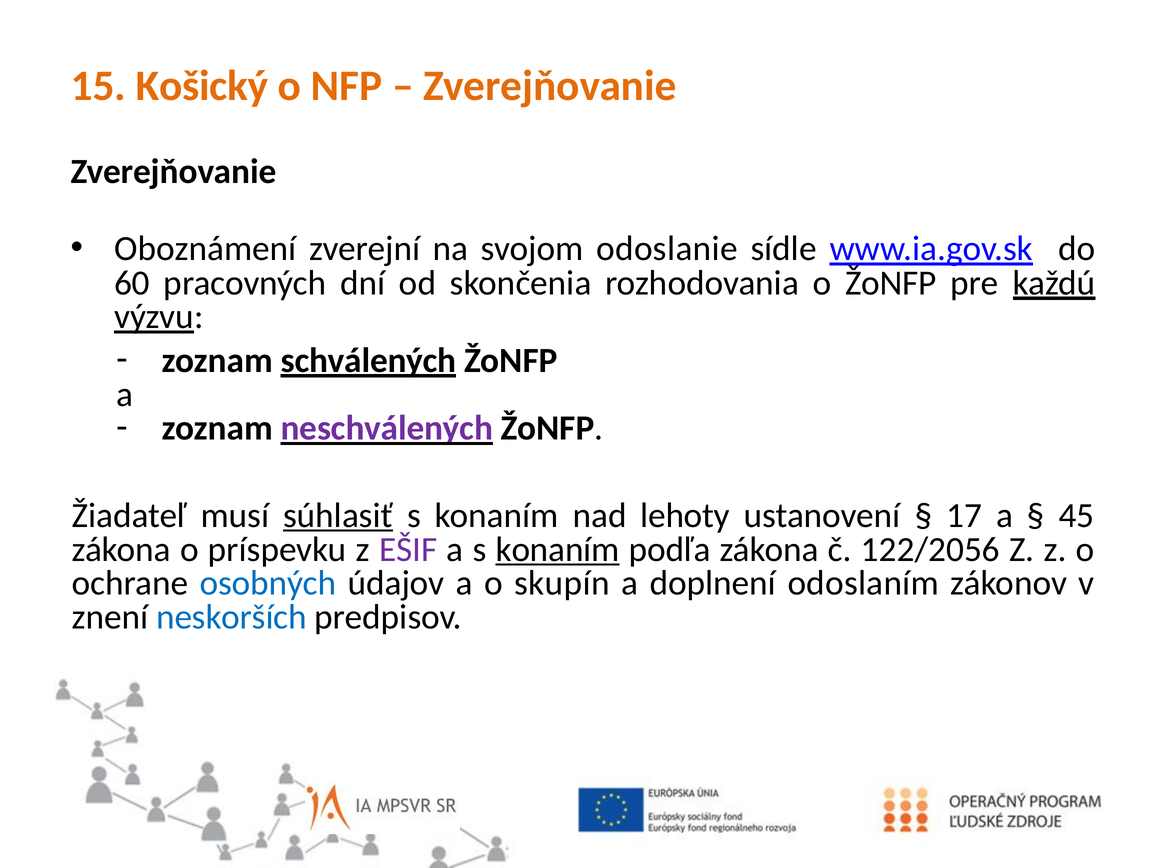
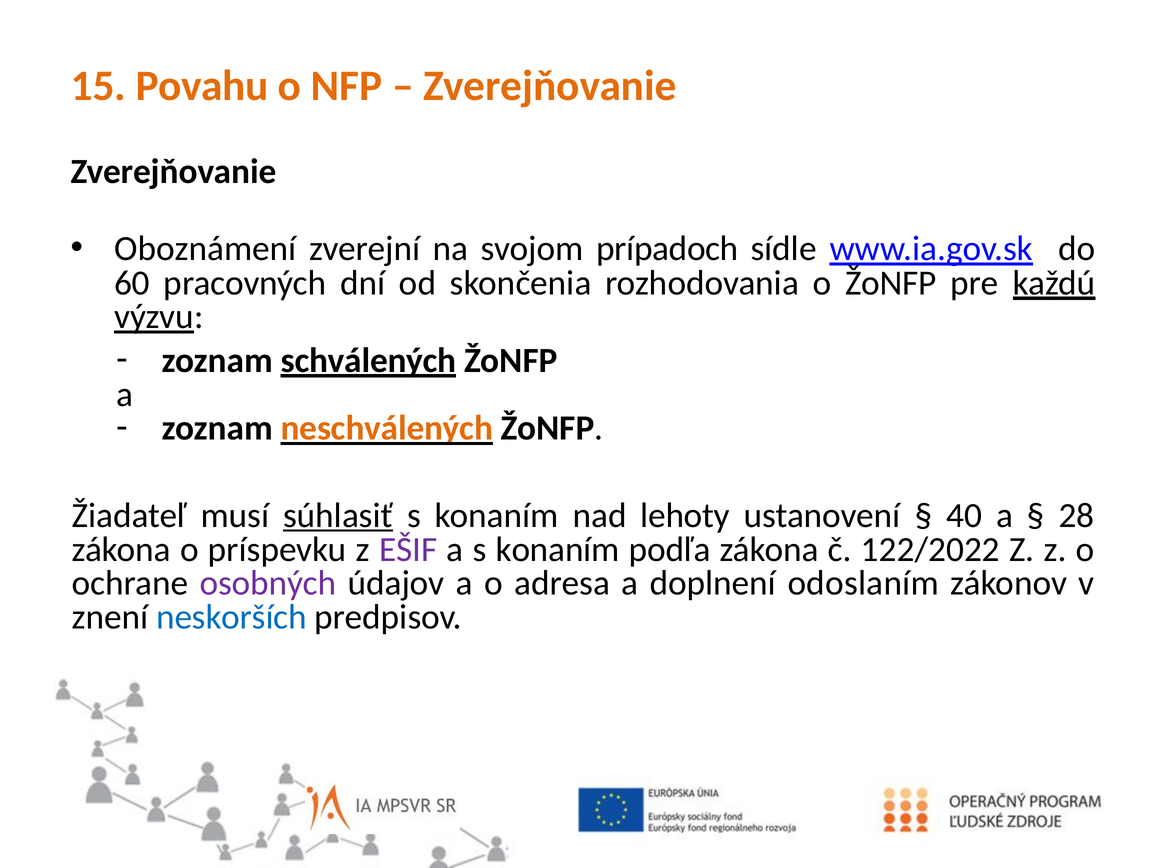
Košický: Košický -> Povahu (202, 86)
odoslanie: odoslanie -> prípadoch (667, 249)
neschválených colour: purple -> orange (387, 428)
17: 17 -> 40 (964, 515)
45: 45 -> 28 (1076, 515)
konaním underline: present -> none (558, 549)
122/2056: 122/2056 -> 122/2022 (930, 549)
osobných colour: blue -> purple (268, 583)
skupín: skupín -> adresa (562, 583)
